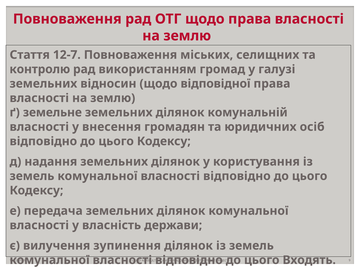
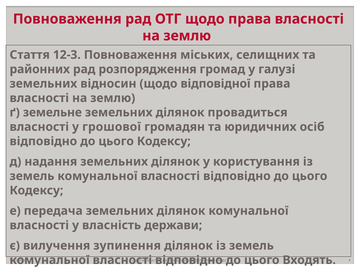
12-7: 12-7 -> 12-3 (67, 55)
контролю: контролю -> районних (40, 69)
використанням: використанням -> розпорядження (148, 69)
комунальній: комунальній -> провадиться (248, 112)
внесення: внесення -> грошової (112, 127)
